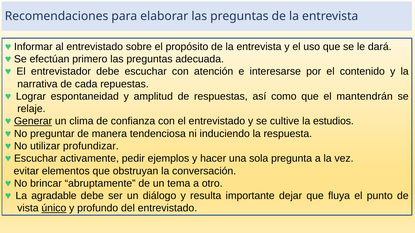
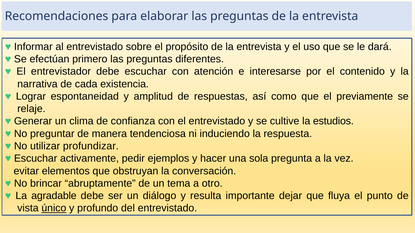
adecuada: adecuada -> diferentes (200, 59)
repuestas: repuestas -> existencia (125, 84)
mantendrán: mantendrán -> previamente (365, 97)
Generar underline: present -> none (33, 121)
